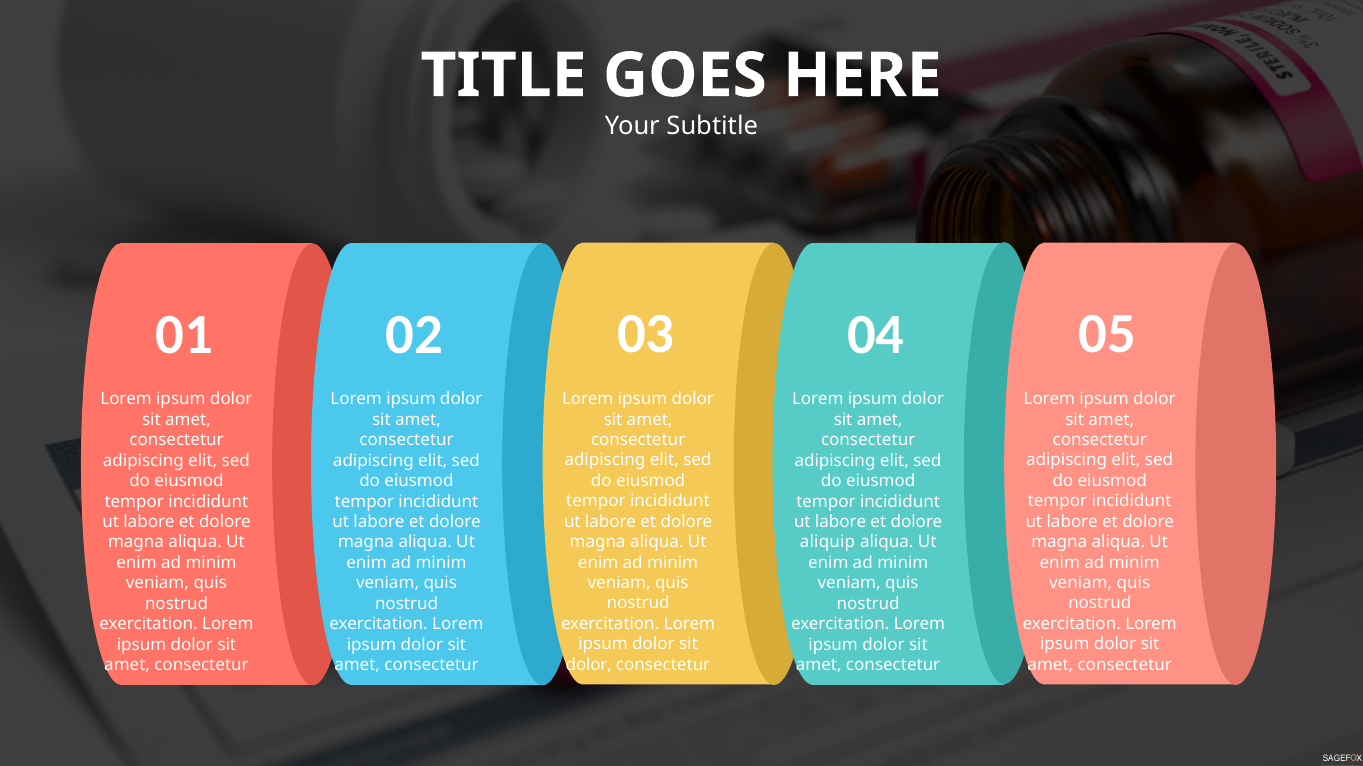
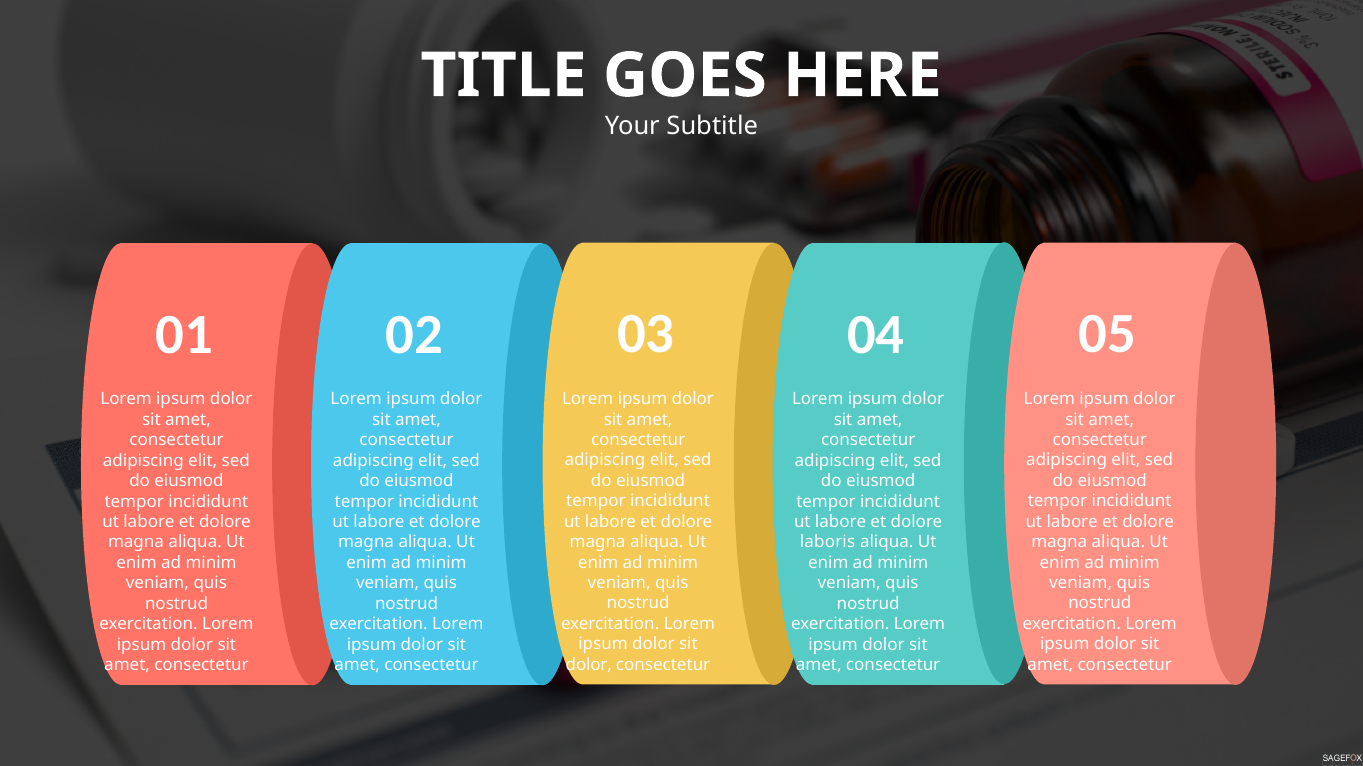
aliquip: aliquip -> laboris (828, 543)
